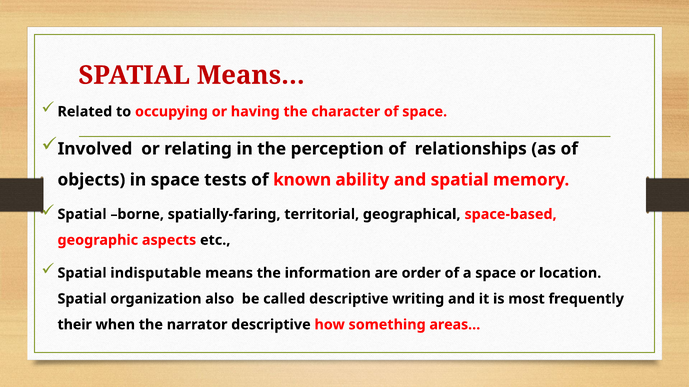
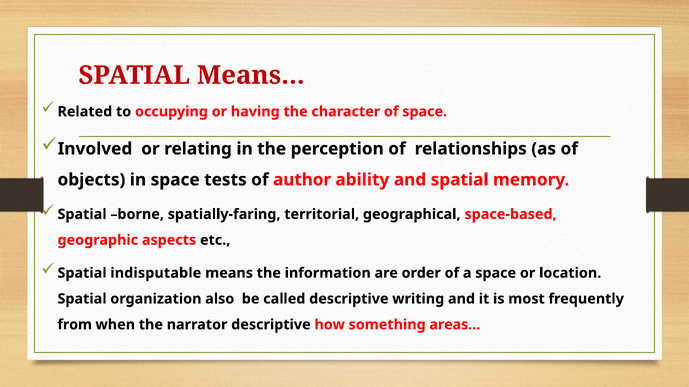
known: known -> author (302, 180)
their: their -> from (75, 325)
